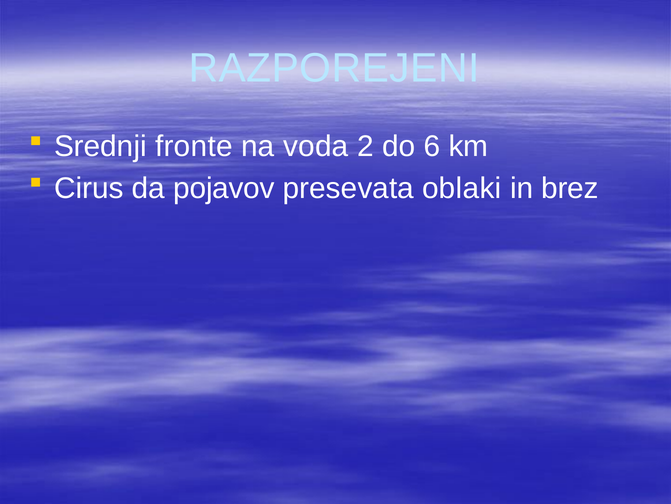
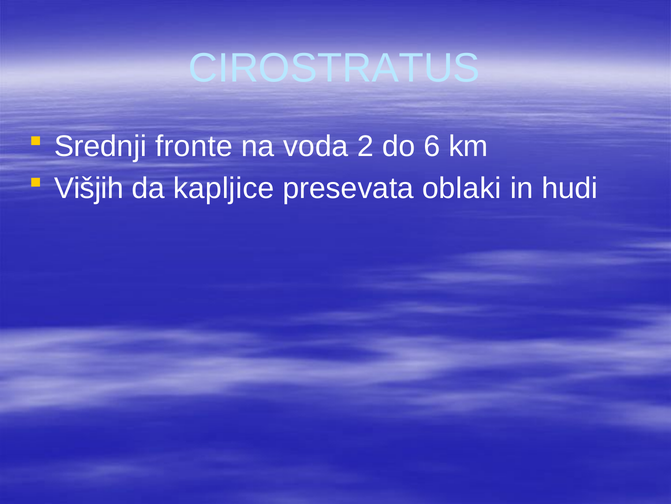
RAZPOREJENI: RAZPOREJENI -> CIROSTRATUS (334, 68)
Cirus: Cirus -> Višjih (89, 188)
pojavov: pojavov -> kapljice (224, 188)
brez: brez -> hudi (570, 188)
